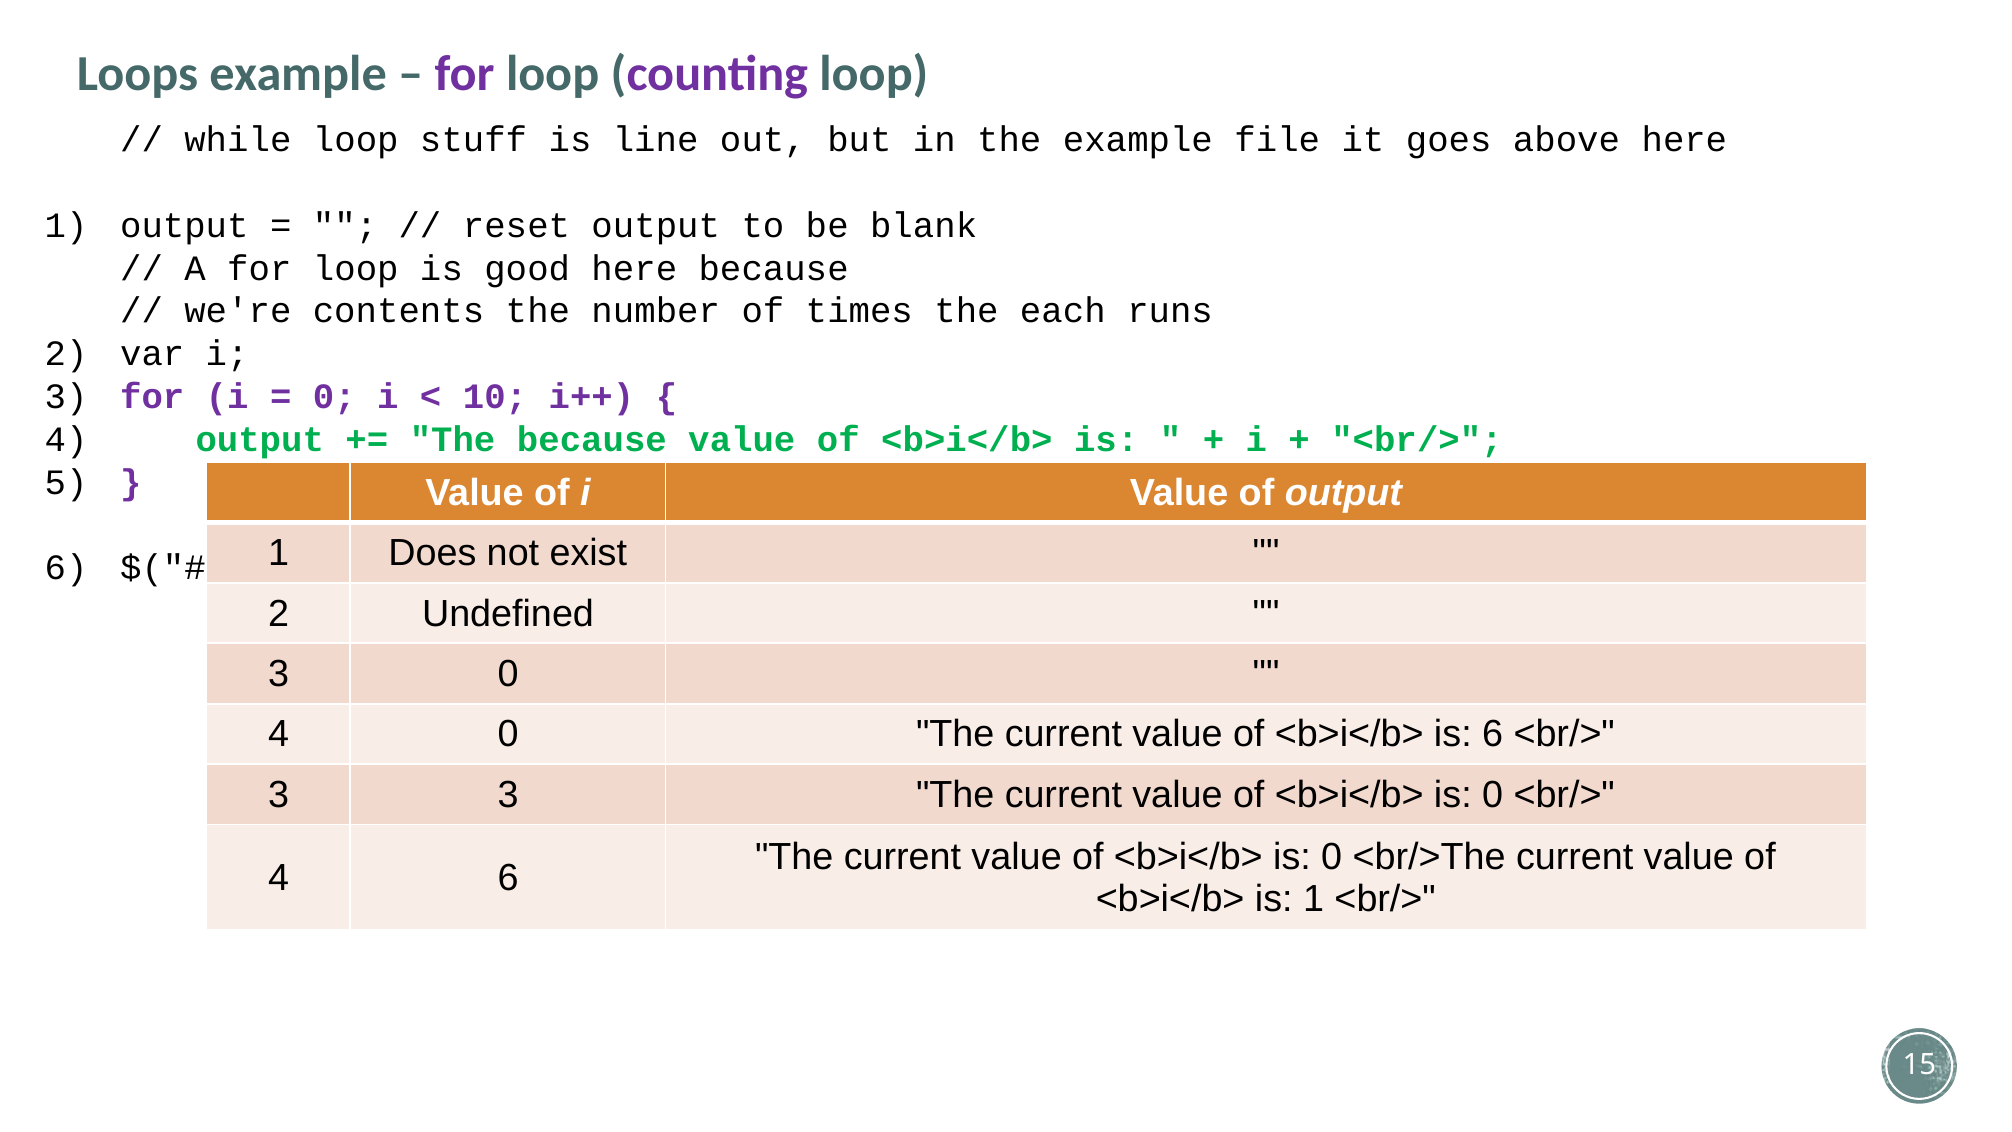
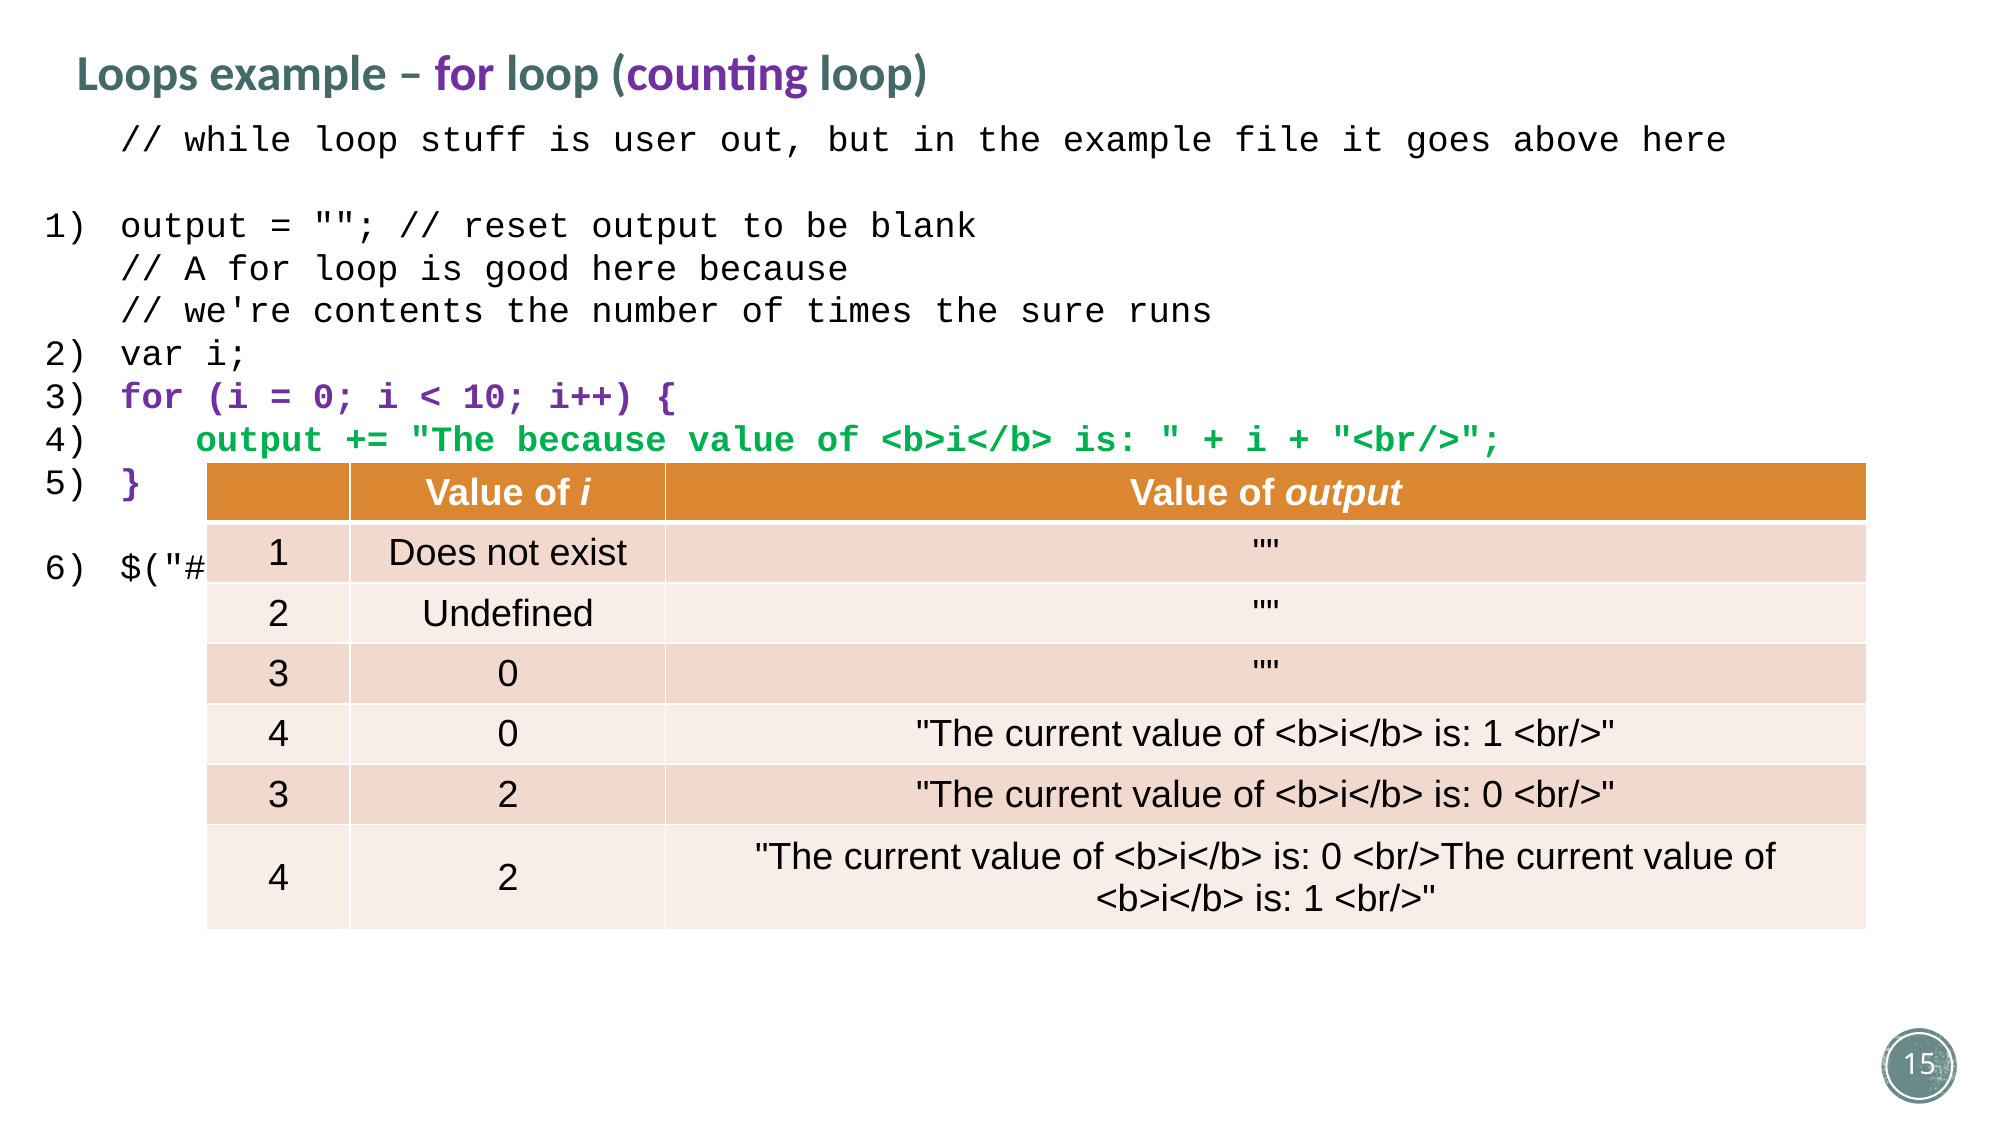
line: line -> user (656, 140)
each: each -> sure (1063, 311)
6: 6 -> 1 (1493, 734)
3 3: 3 -> 2 (508, 795)
4 6: 6 -> 2 (508, 878)
